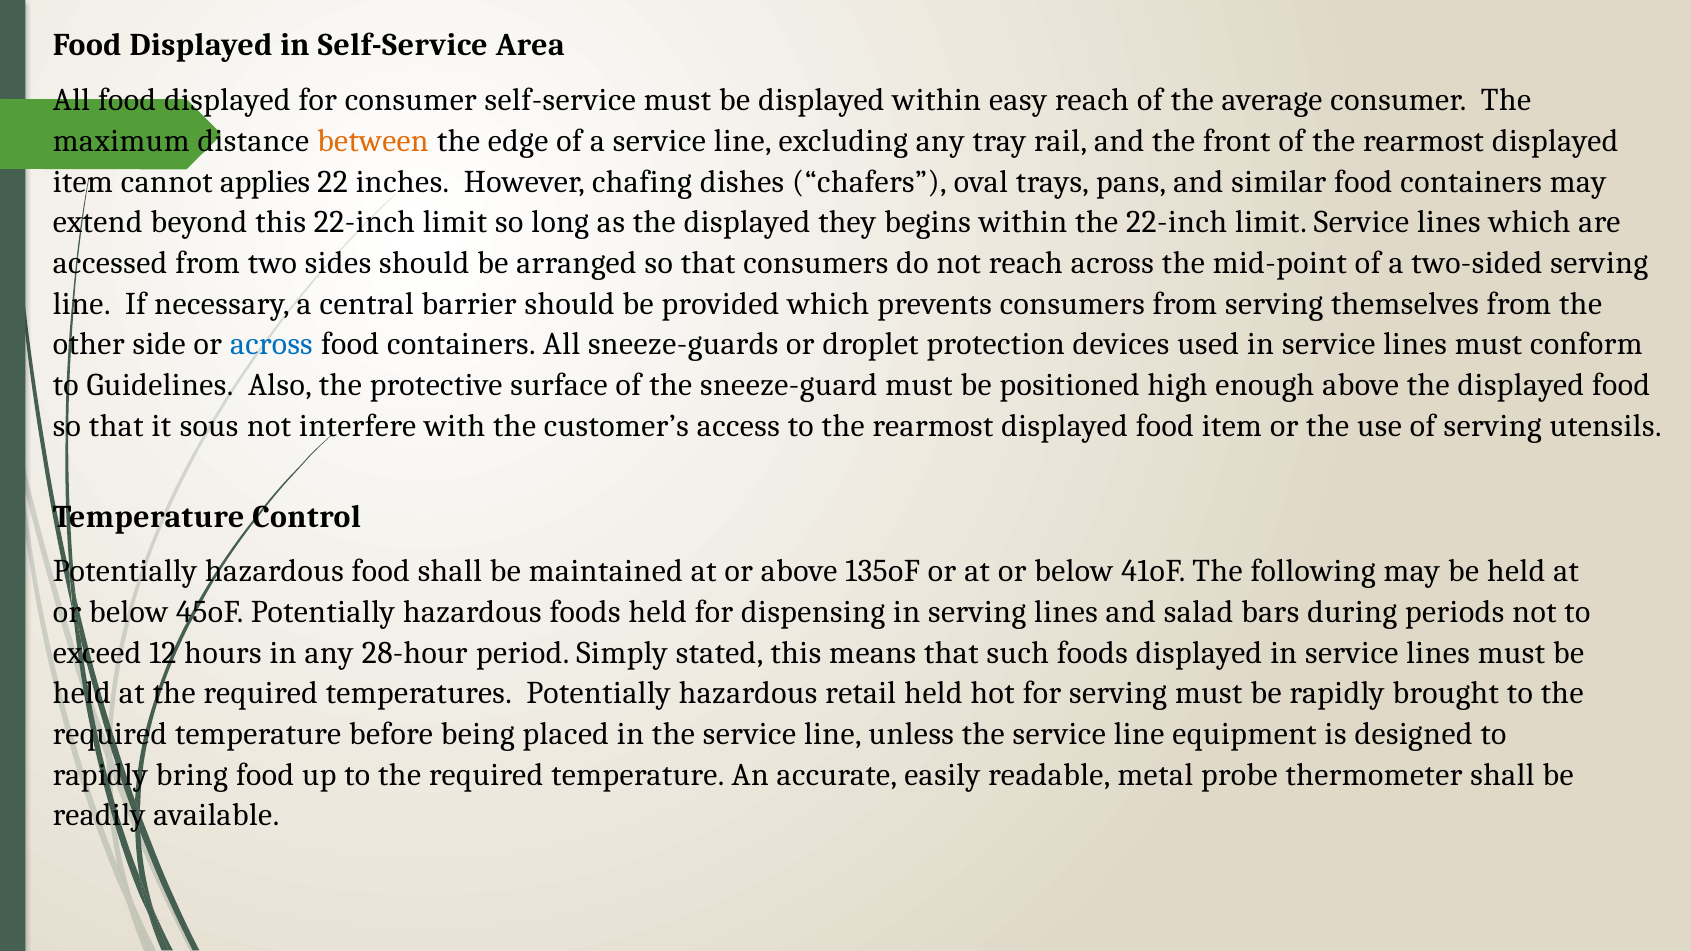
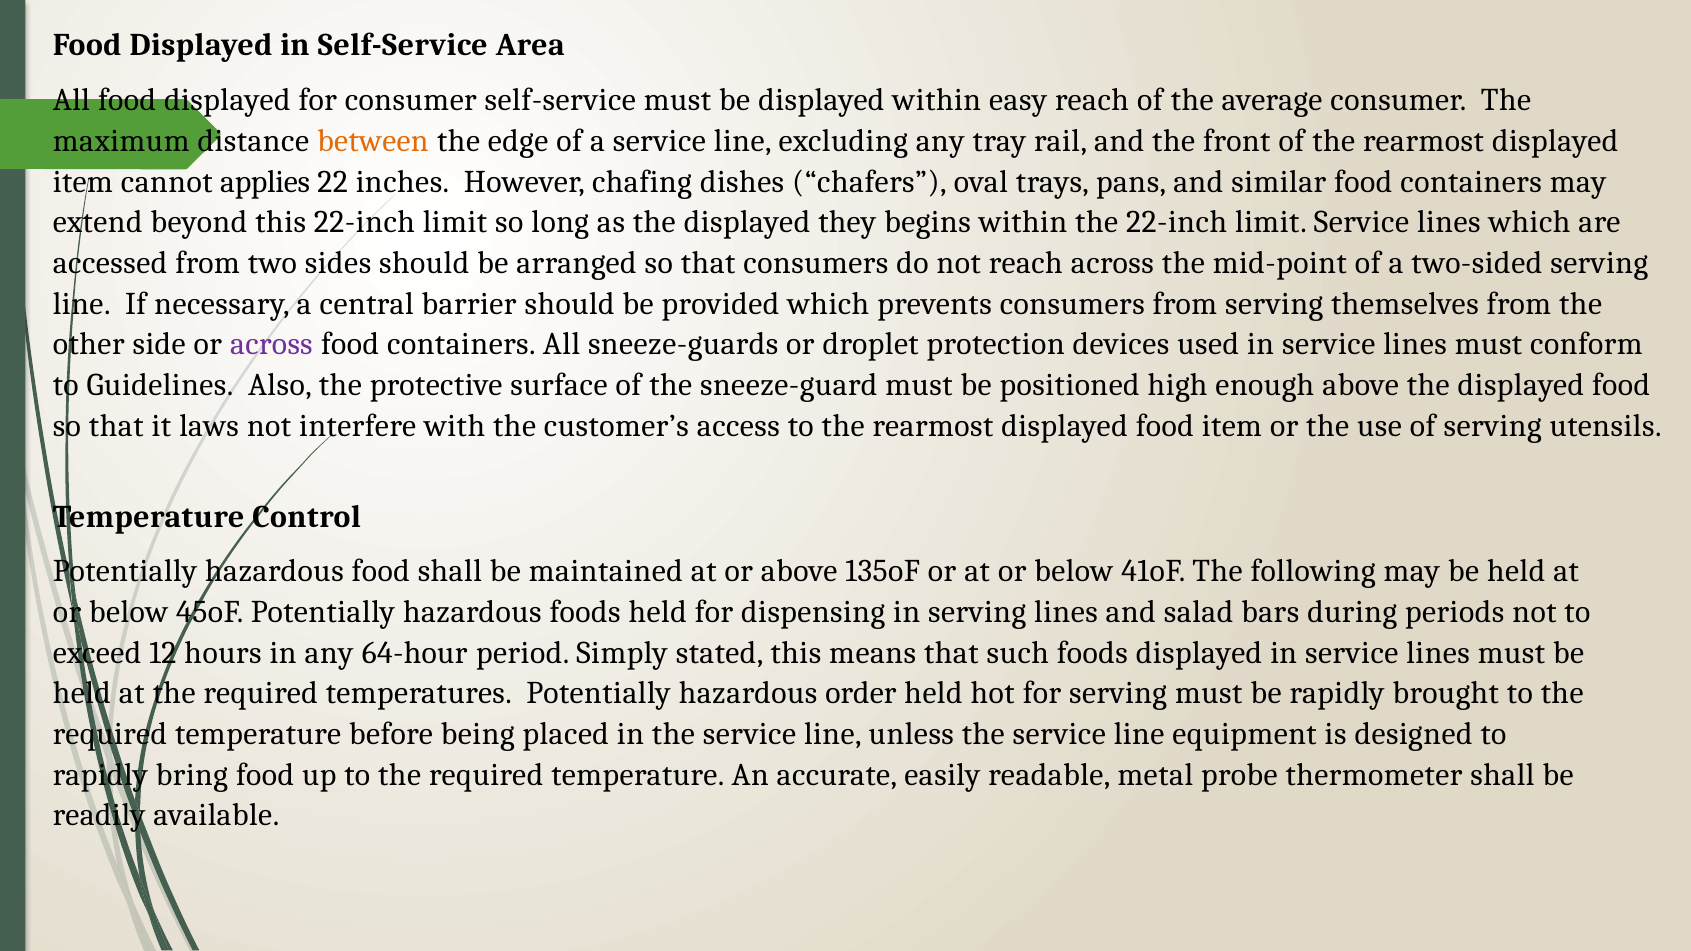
across colour: blue -> purple (271, 344)
sous: sous -> laws (209, 426)
28-hour: 28-hour -> 64-hour (415, 653)
retail: retail -> order (861, 694)
